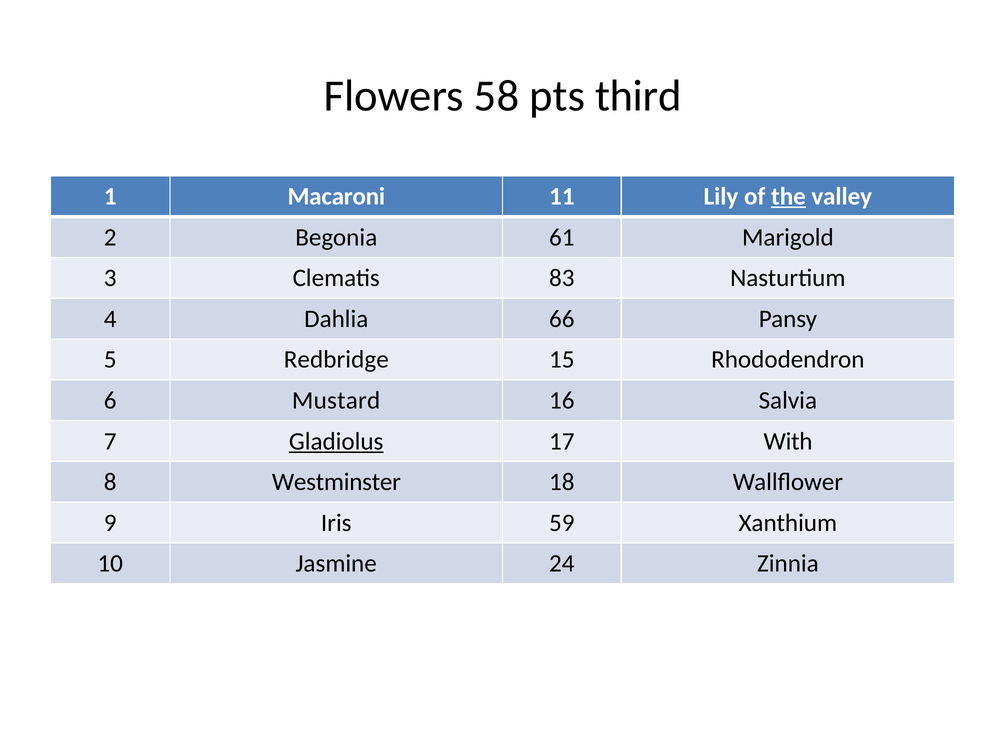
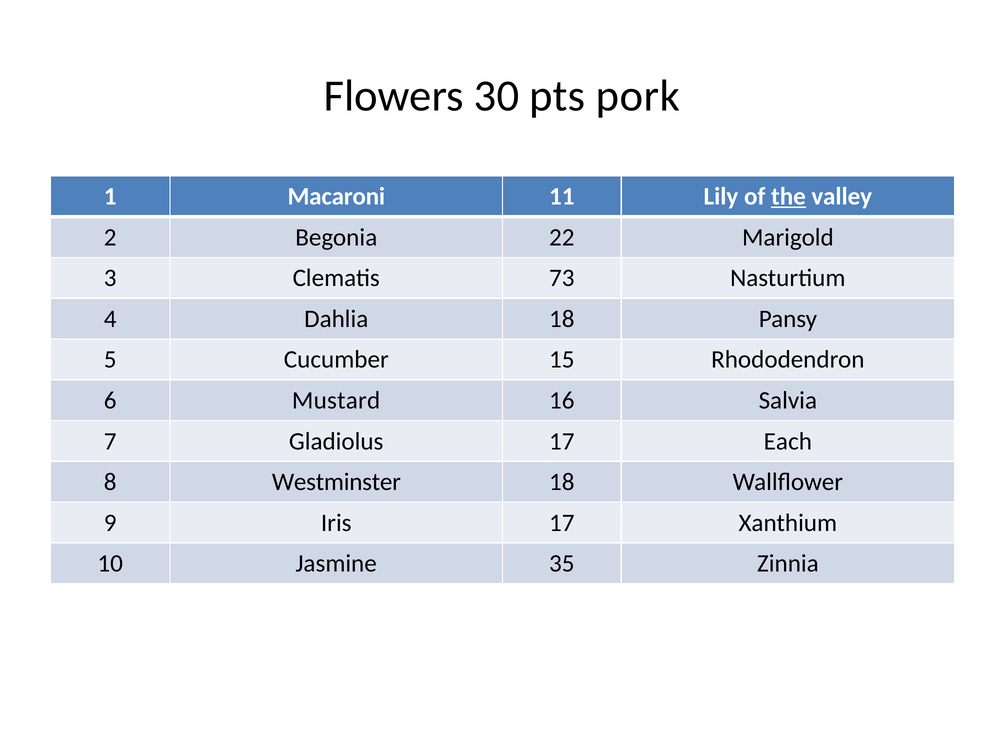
58: 58 -> 30 (497, 96)
third: third -> pork (638, 96)
61: 61 -> 22 (562, 237)
83: 83 -> 73 (562, 278)
Dahlia 66: 66 -> 18 (562, 319)
Redbridge: Redbridge -> Cucumber (336, 360)
Gladiolus underline: present -> none (336, 441)
With: With -> Each (788, 441)
Iris 59: 59 -> 17 (562, 523)
24: 24 -> 35 (562, 563)
